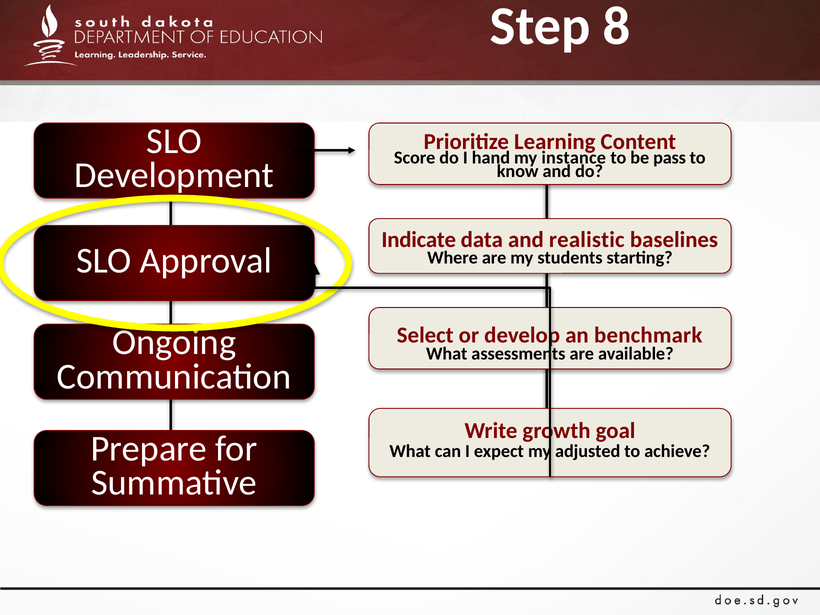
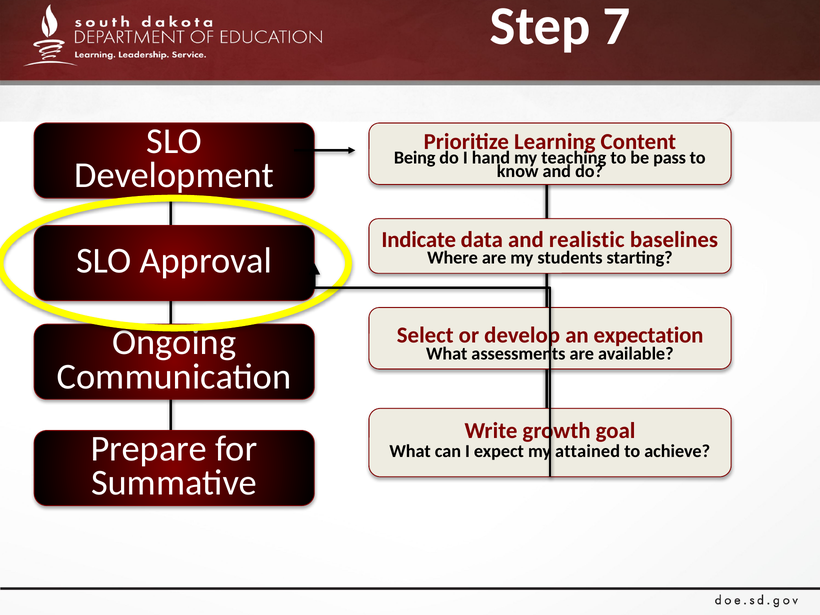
8: 8 -> 7 (617, 26)
Score: Score -> Being (415, 158)
instance: instance -> teaching (574, 158)
benchmark: benchmark -> expectation (648, 335)
adjusted: adjusted -> attained (588, 451)
